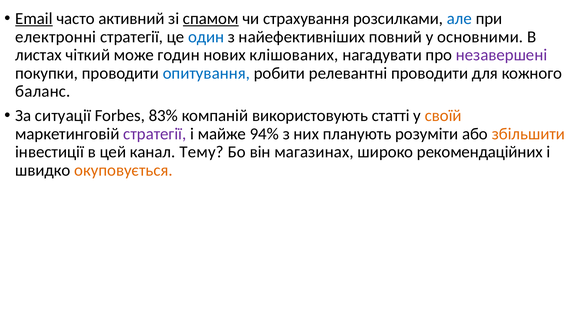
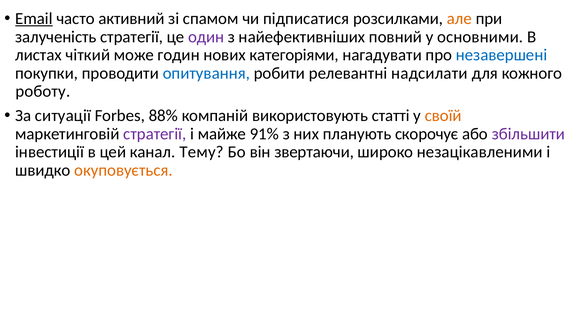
спамом underline: present -> none (211, 19)
страхування: страхування -> підписатися (306, 19)
але colour: blue -> orange (459, 19)
електронні: електронні -> залученість (56, 37)
один colour: blue -> purple (206, 37)
клішованих: клішованих -> категоріями (294, 55)
незавершені colour: purple -> blue (502, 55)
релевантні проводити: проводити -> надсилати (430, 73)
баланс: баланс -> роботу (43, 91)
83%: 83% -> 88% (163, 116)
94%: 94% -> 91% (264, 134)
розуміти: розуміти -> скорочує (427, 134)
збільшити colour: orange -> purple (528, 134)
магазинах: магазинах -> звертаючи (314, 152)
рекомендаційних: рекомендаційних -> незацікавленими (480, 152)
